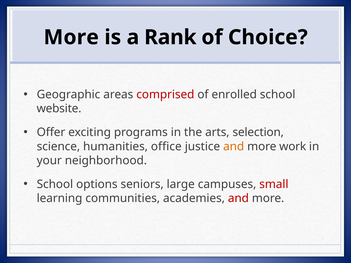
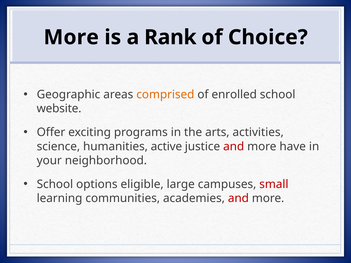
comprised colour: red -> orange (165, 95)
selection: selection -> activities (258, 133)
office: office -> active (166, 147)
and colour: orange -> red (234, 147)
work: work -> have (293, 147)
seniors: seniors -> eligible (142, 184)
